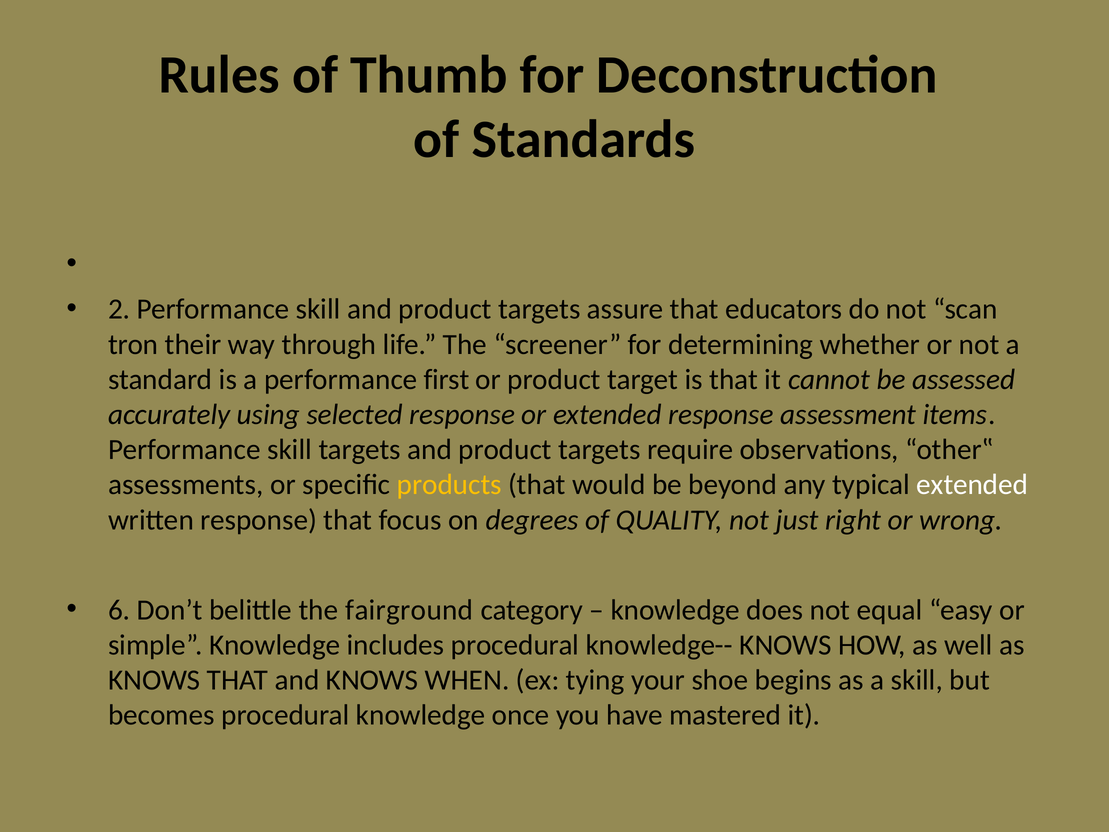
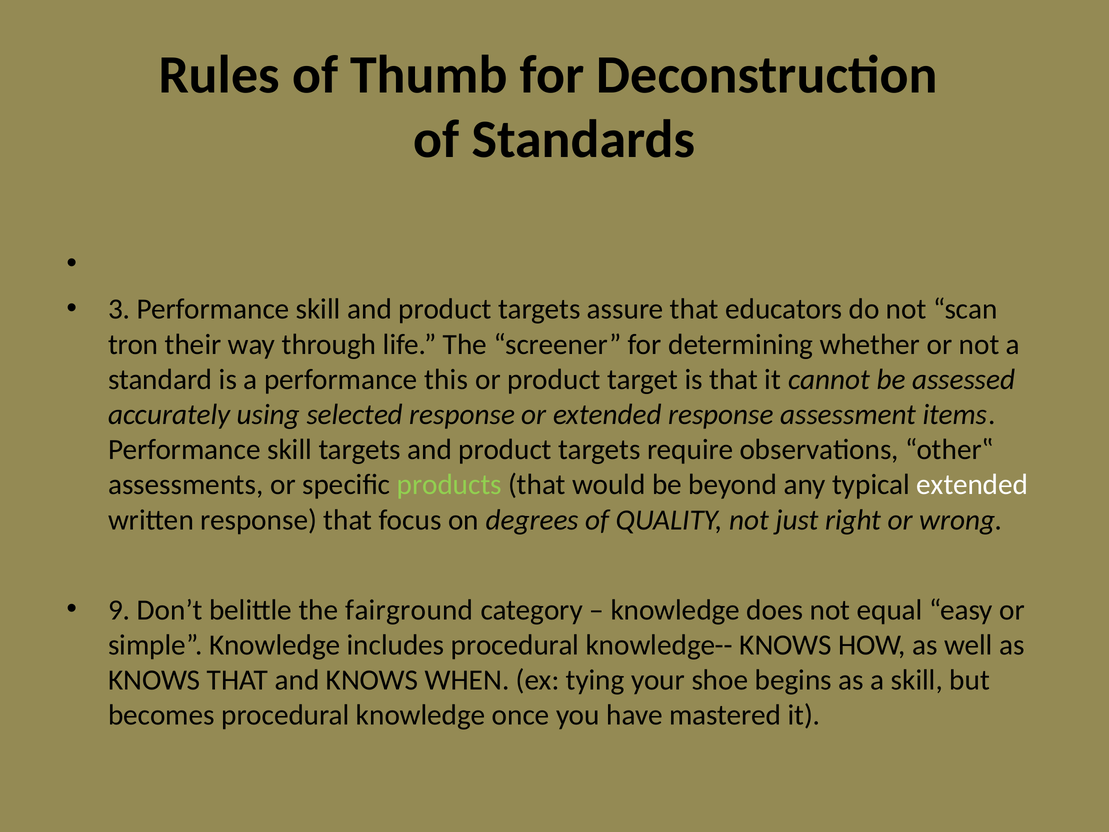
2: 2 -> 3 (119, 309)
first: first -> this (446, 379)
products colour: yellow -> light green (449, 485)
6: 6 -> 9 (119, 610)
